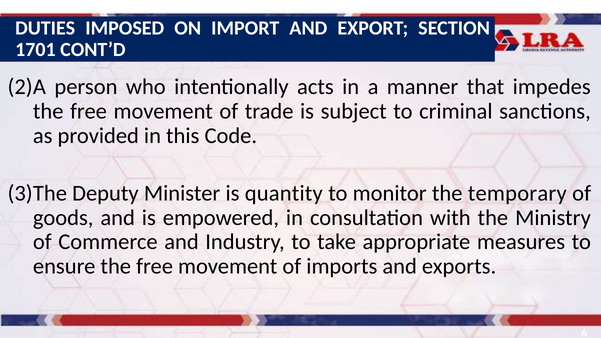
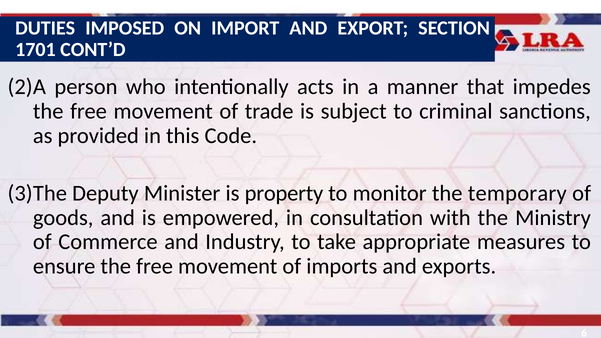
quantity: quantity -> property (284, 193)
